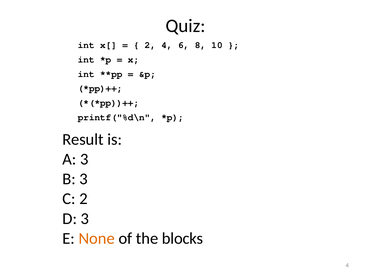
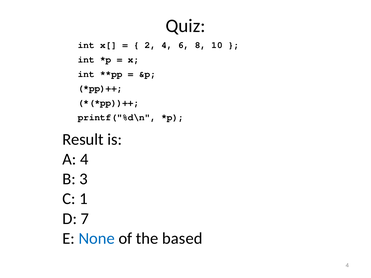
A 3: 3 -> 4 (84, 159)
C 2: 2 -> 1 (83, 199)
D 3: 3 -> 7 (85, 219)
None colour: orange -> blue (97, 239)
blocks: blocks -> based (182, 239)
